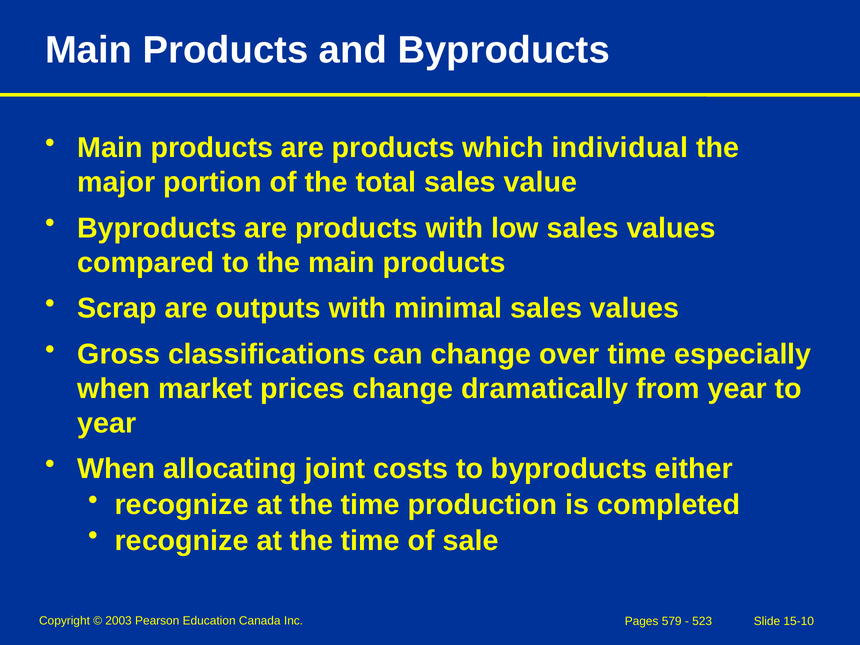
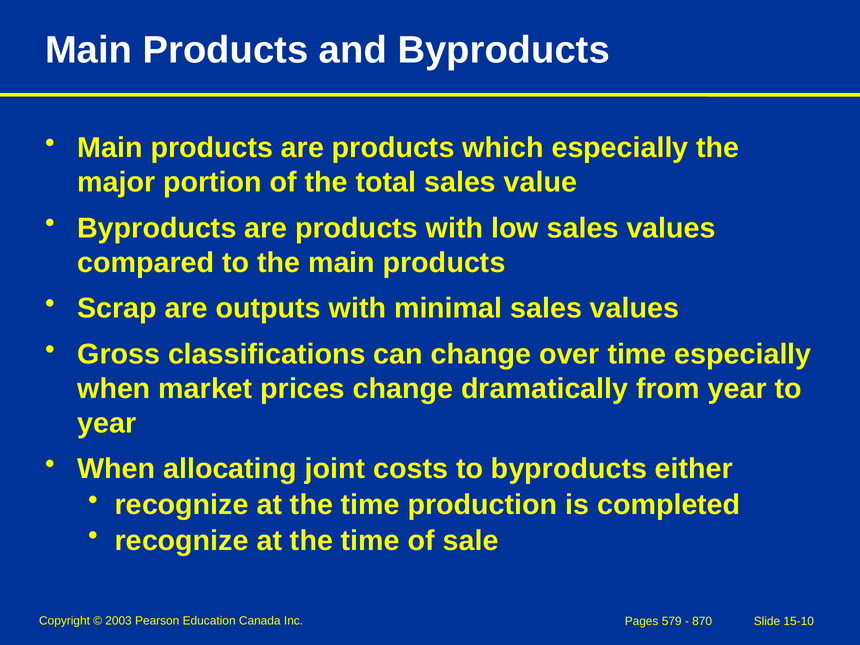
which individual: individual -> especially (620, 148)
523: 523 -> 870 (702, 621)
